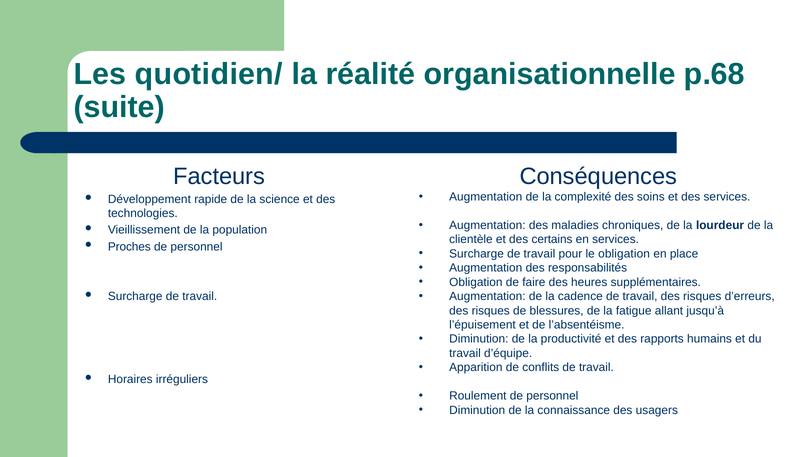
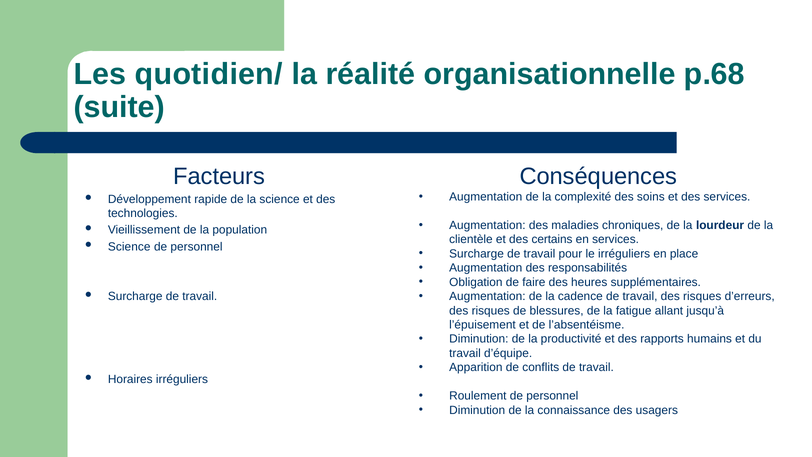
Proches: Proches -> Science (129, 247)
le obligation: obligation -> irréguliers (624, 254)
